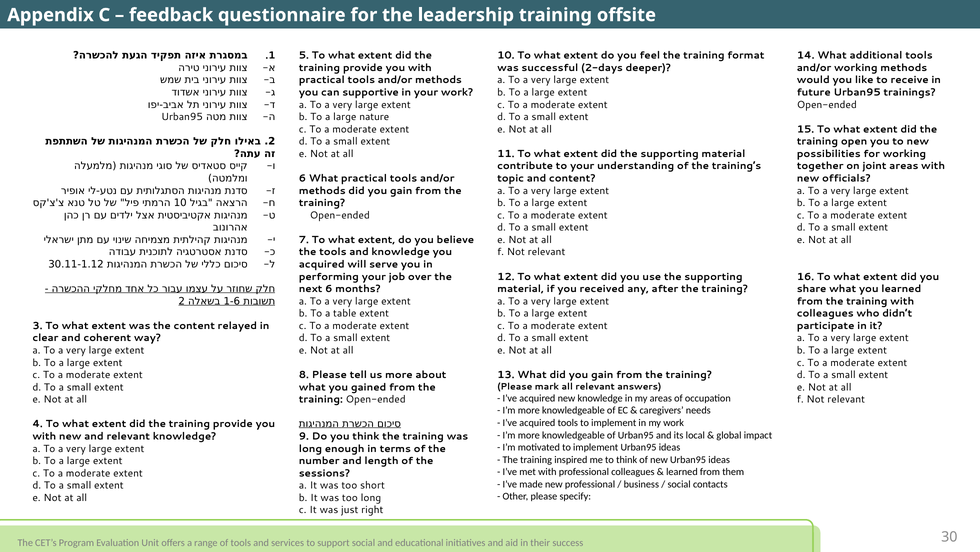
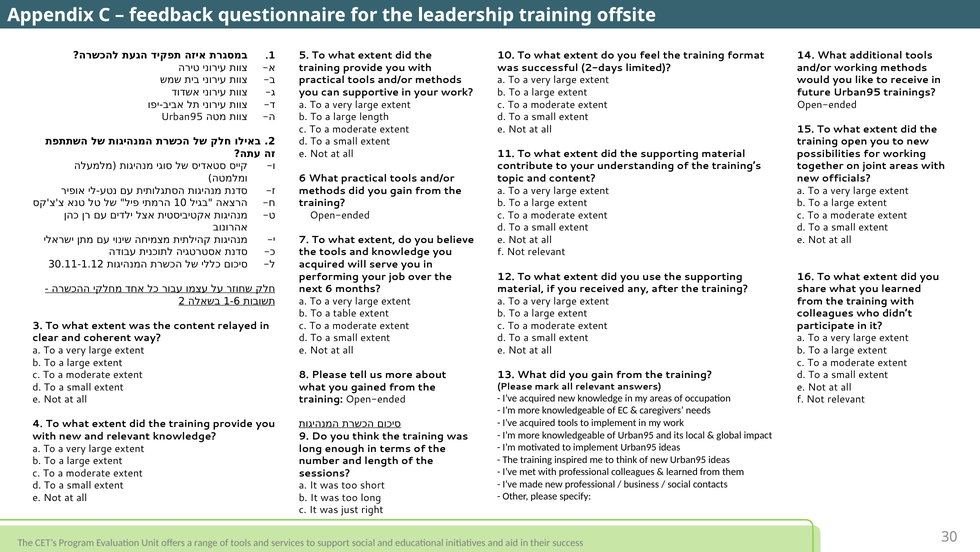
deeper: deeper -> limited (648, 68)
large nature: nature -> length (374, 117)
